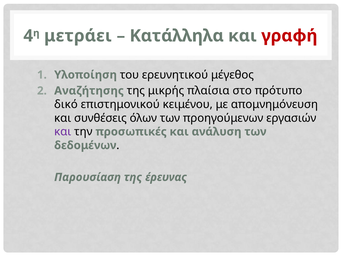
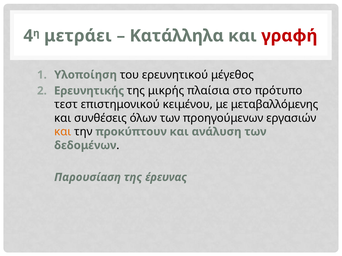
Αναζήτησης: Αναζήτησης -> Ερευνητικής (89, 91)
δικό: δικό -> τεστ (66, 105)
απομνημόνευση: απομνημόνευση -> μεταβαλλόμενης (274, 105)
και colour: purple -> orange (63, 132)
προσωπικές: προσωπικές -> προκύπτουν (131, 132)
